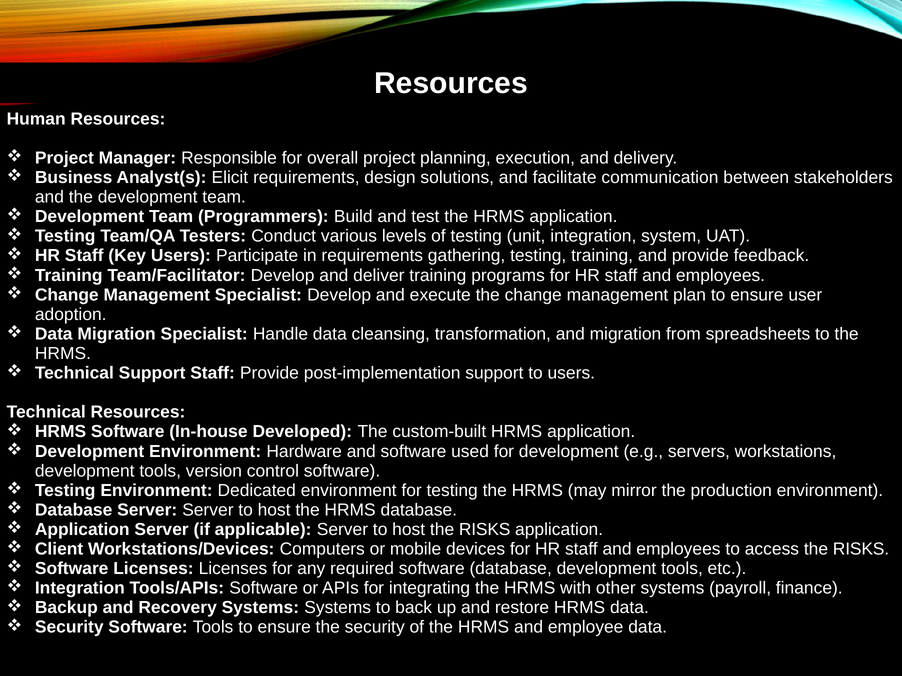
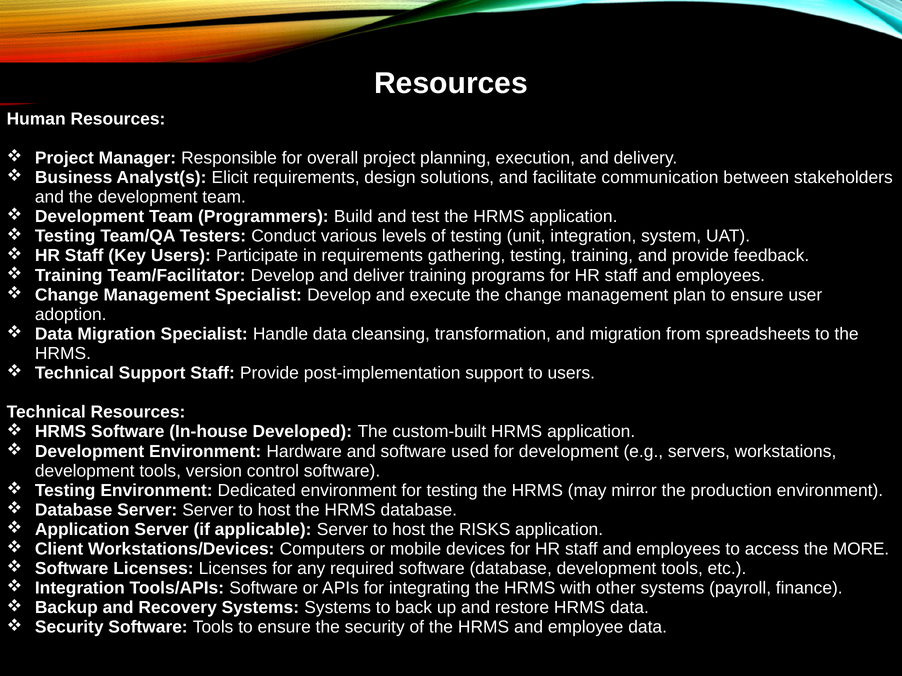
access the RISKS: RISKS -> MORE (861, 549)
